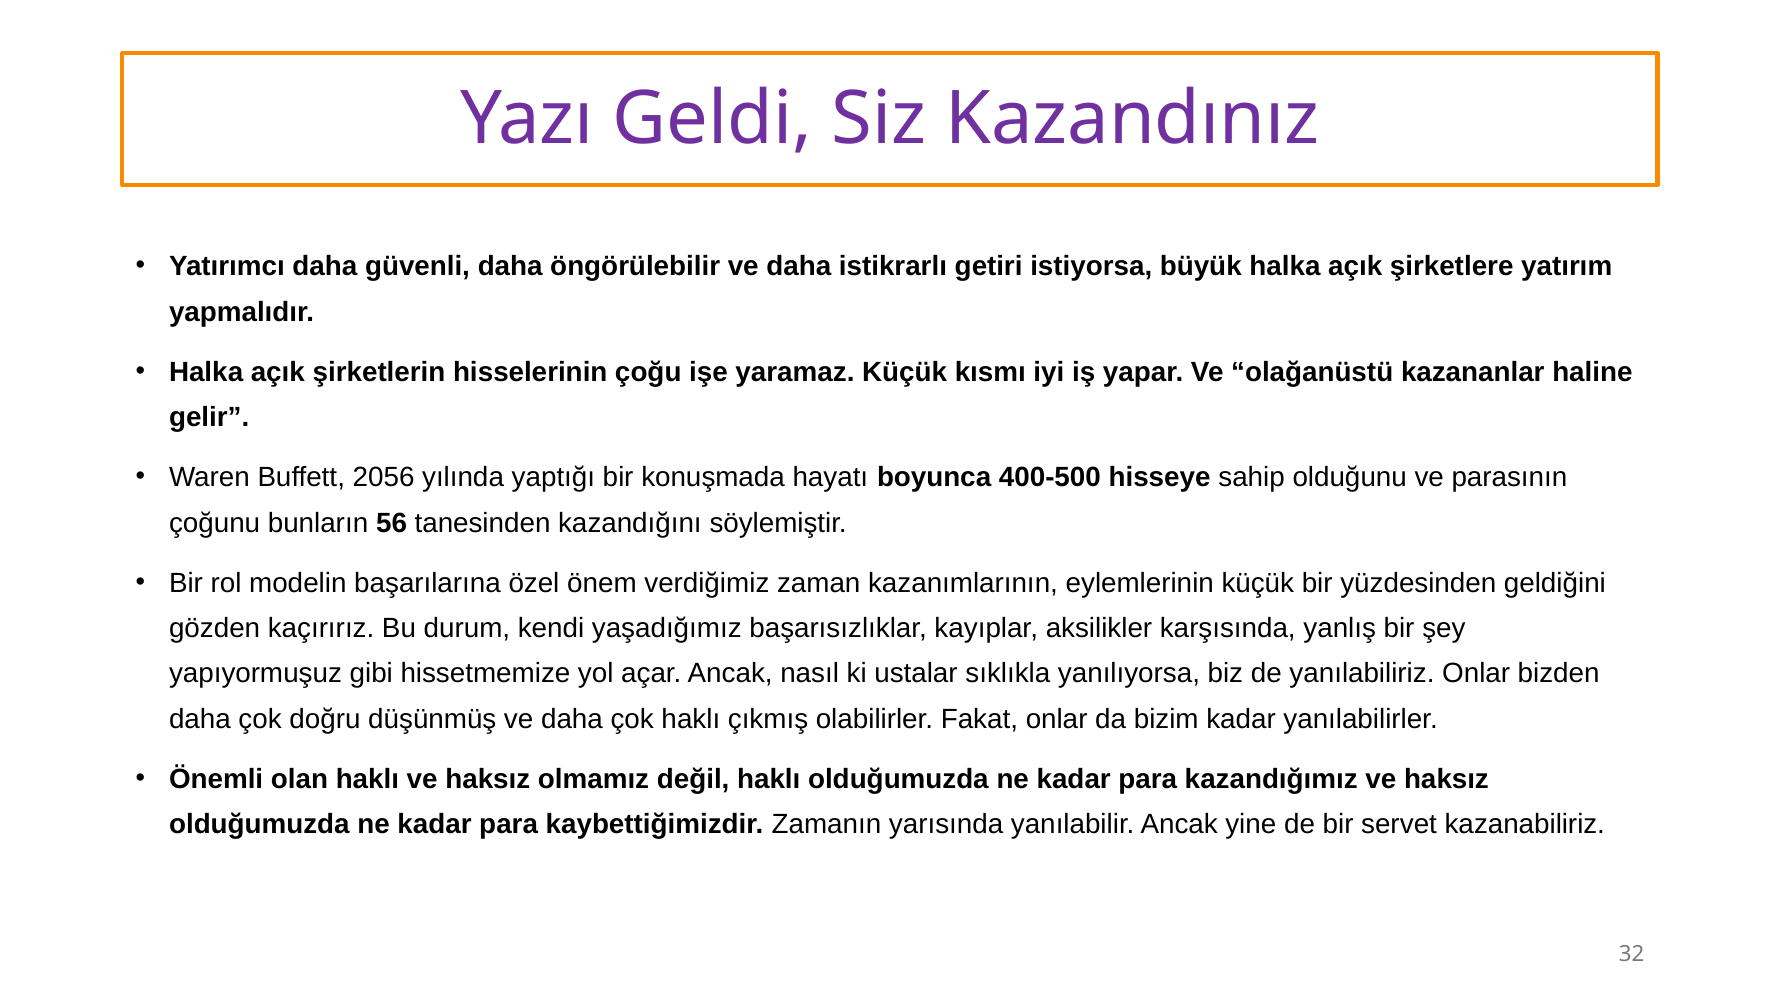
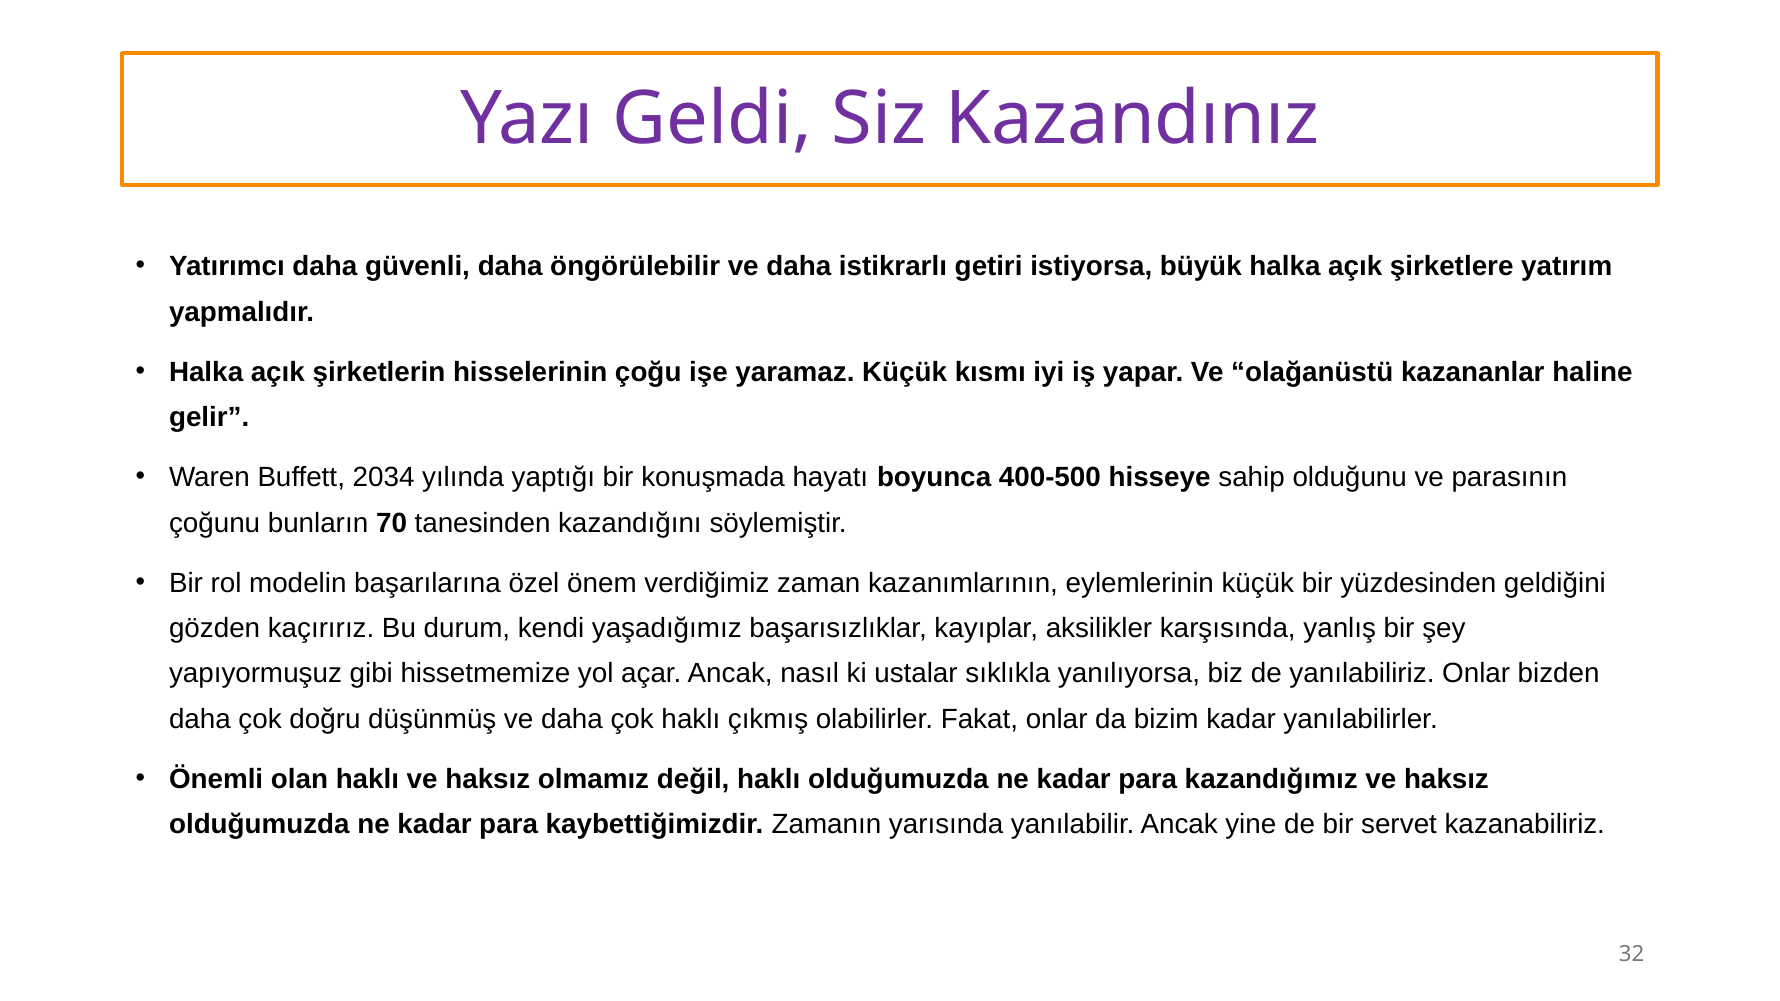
2056: 2056 -> 2034 (384, 478)
56: 56 -> 70 (392, 523)
